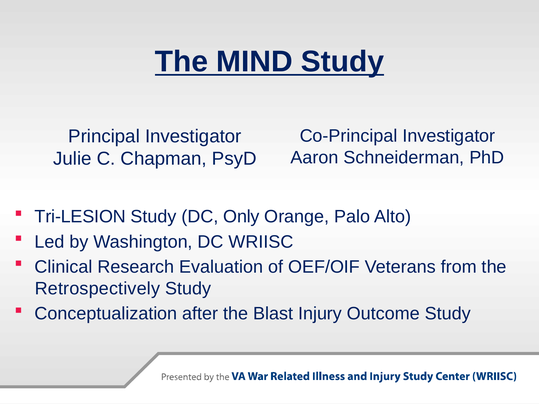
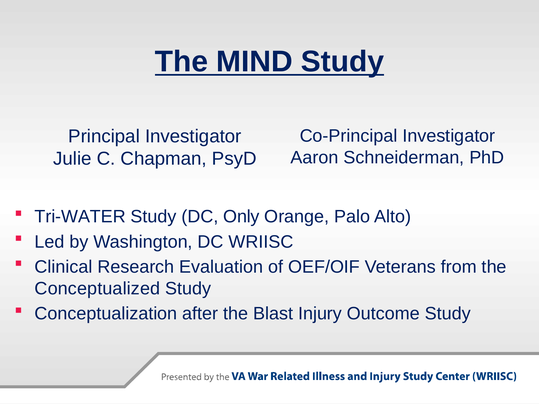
Tri-LESION: Tri-LESION -> Tri-WATER (80, 217)
Retrospectively: Retrospectively -> Conceptualized (97, 289)
